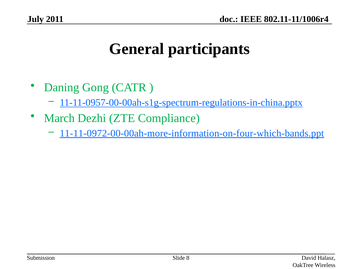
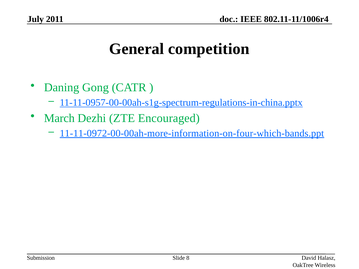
participants: participants -> competition (209, 49)
Compliance: Compliance -> Encouraged (169, 118)
